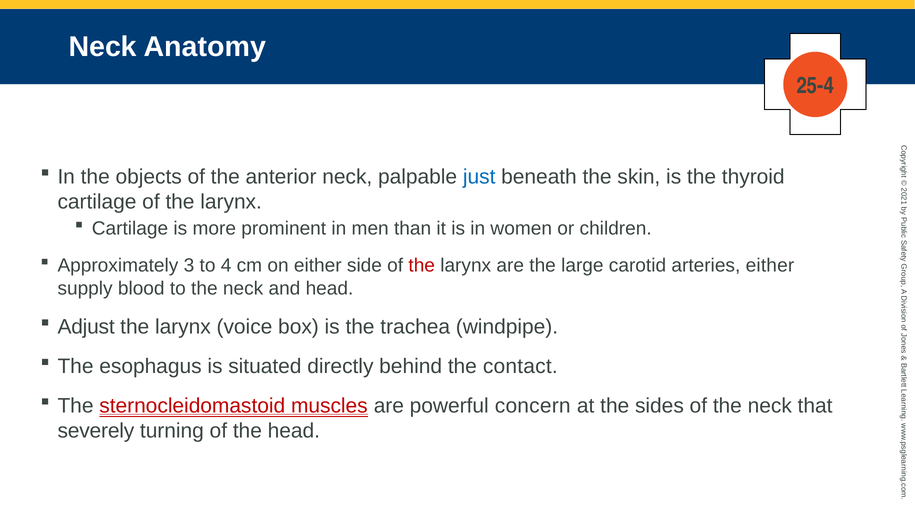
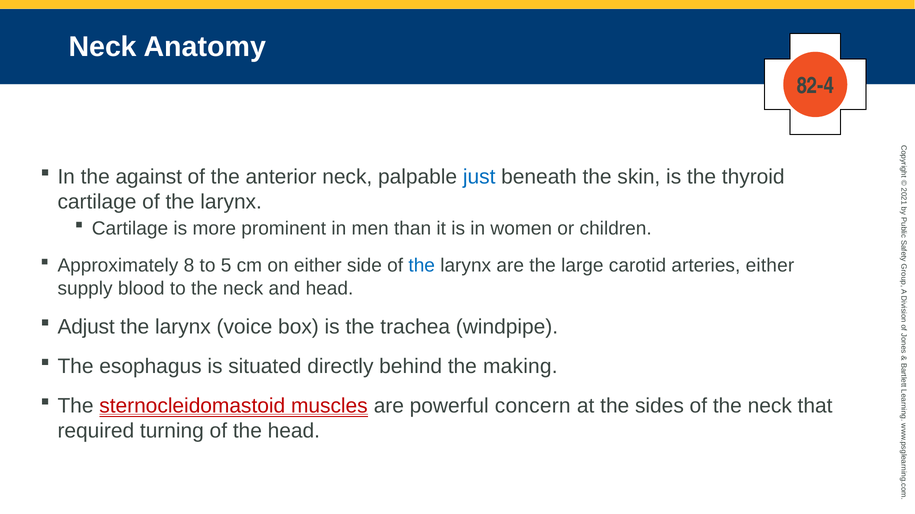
25-4: 25-4 -> 82-4 (815, 86)
objects: objects -> against (149, 177)
3: 3 -> 8 (189, 266)
4: 4 -> 5 (226, 266)
the colour: red -> blue (422, 266)
contact: contact -> making (520, 367)
severely: severely -> required (96, 431)
